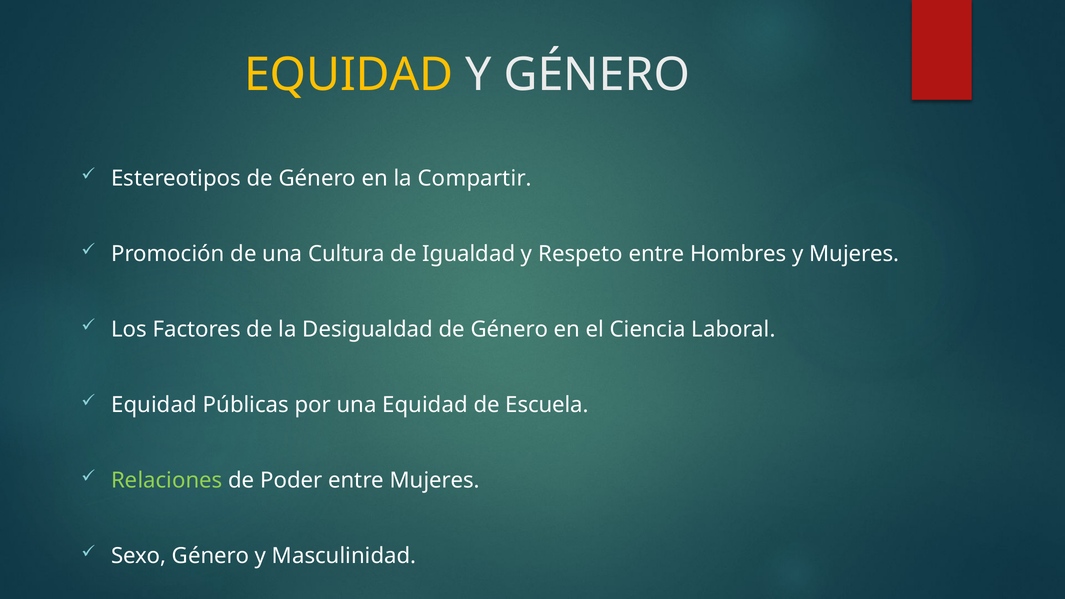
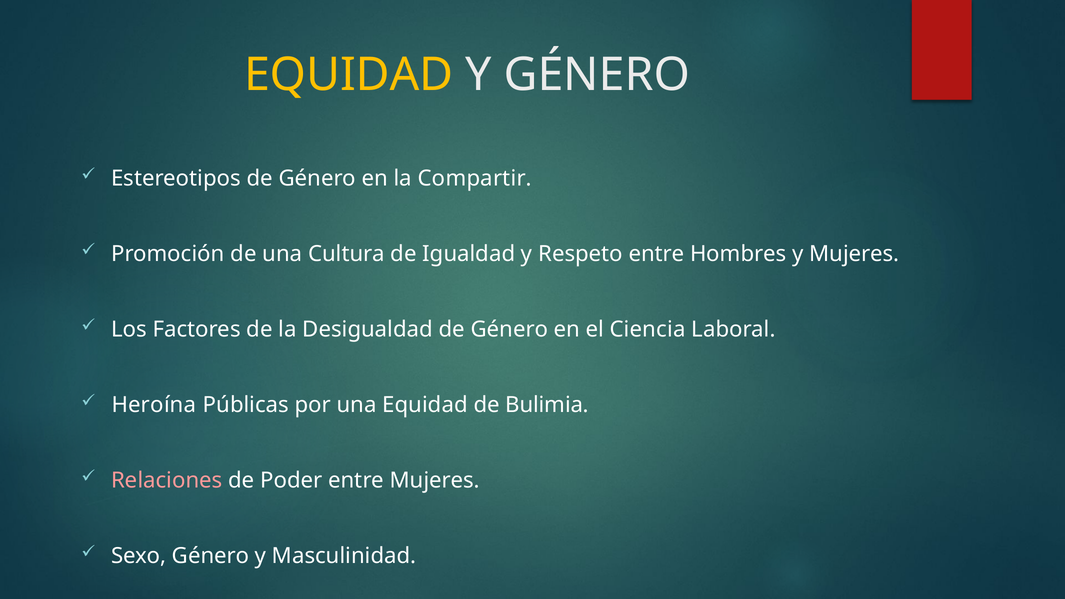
Equidad: Equidad -> Heroína (154, 405)
Escuela: Escuela -> Bulimia (547, 405)
Relaciones colour: light green -> pink (167, 481)
